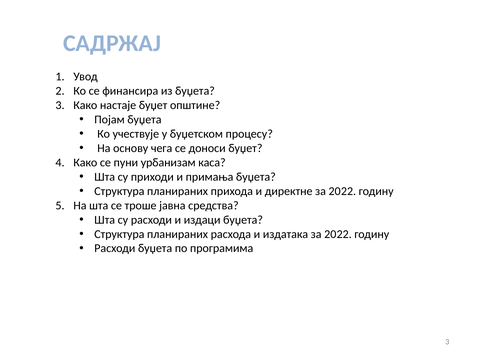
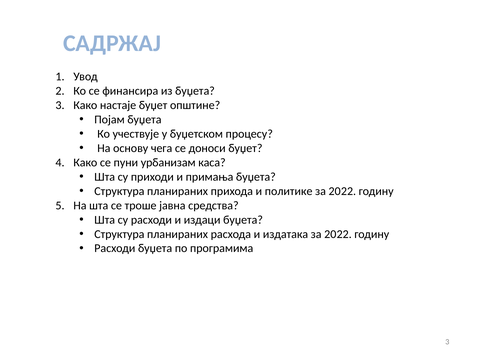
директне: директне -> политике (289, 191)
